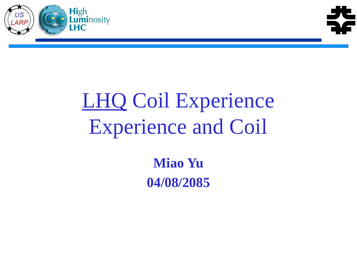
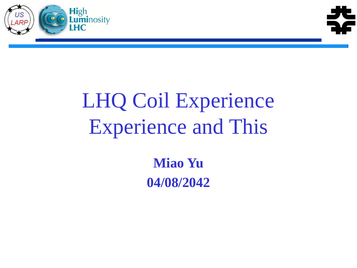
LHQ underline: present -> none (104, 100)
and Coil: Coil -> This (249, 126)
04/08/2085: 04/08/2085 -> 04/08/2042 (178, 182)
